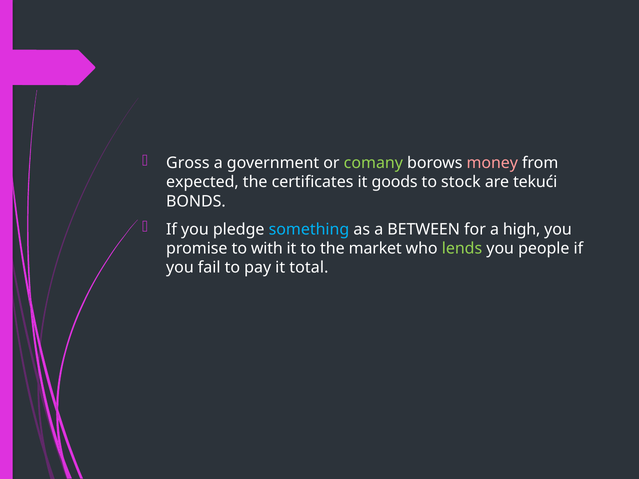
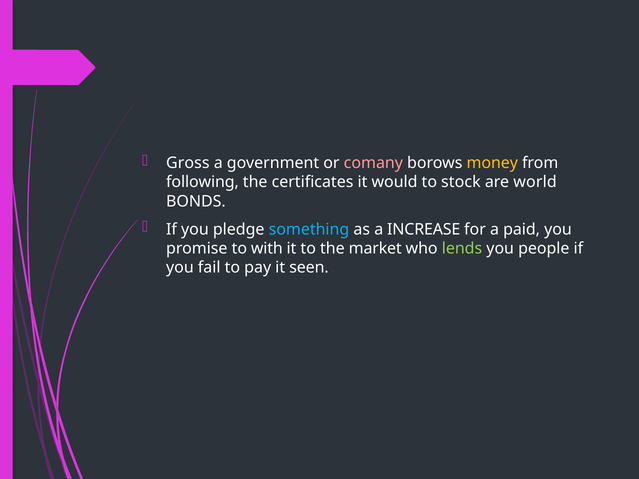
comany colour: light green -> pink (373, 163)
money colour: pink -> yellow (492, 163)
expected: expected -> following (202, 182)
goods: goods -> would (395, 182)
tekući: tekući -> world (535, 182)
BETWEEN: BETWEEN -> INCREASE (424, 229)
high: high -> paid (522, 229)
total: total -> seen (309, 268)
